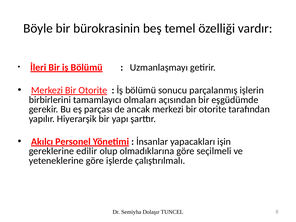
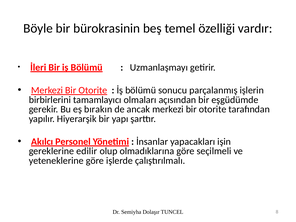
parçası: parçası -> bırakın (98, 109)
